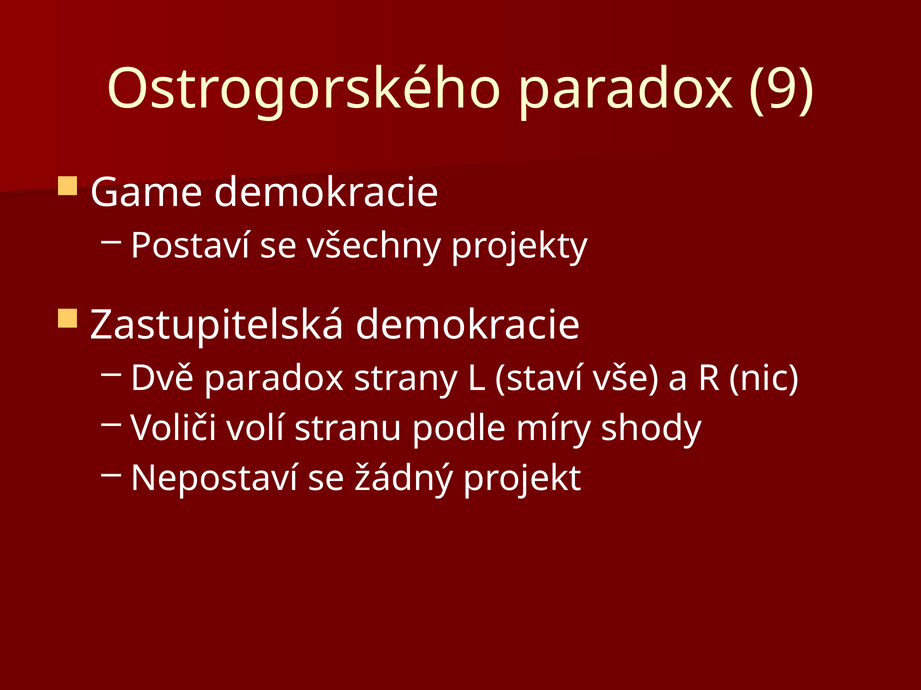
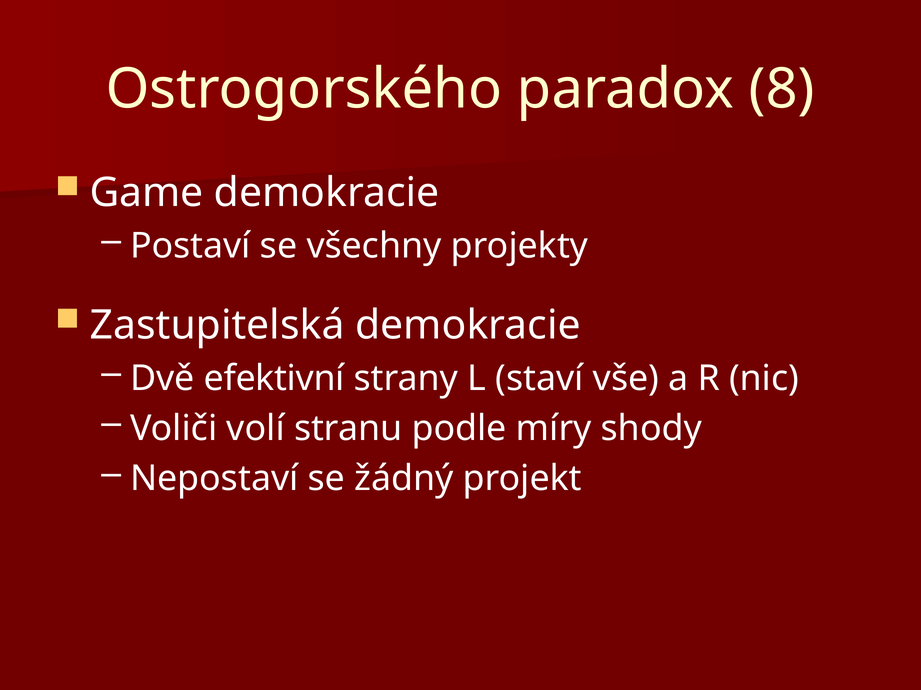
9: 9 -> 8 (782, 89)
Dvě paradox: paradox -> efektivní (274, 379)
